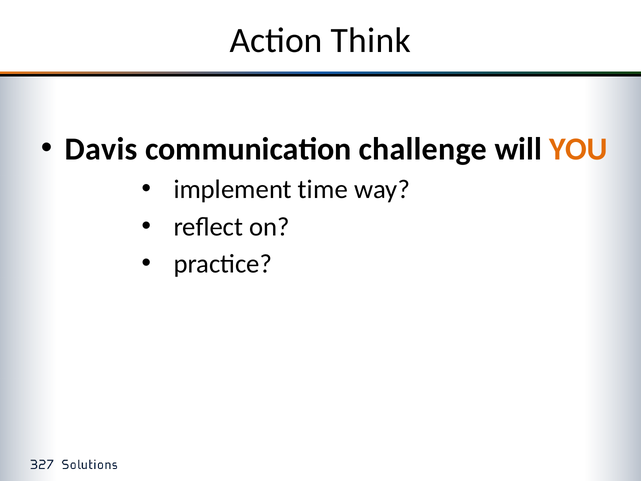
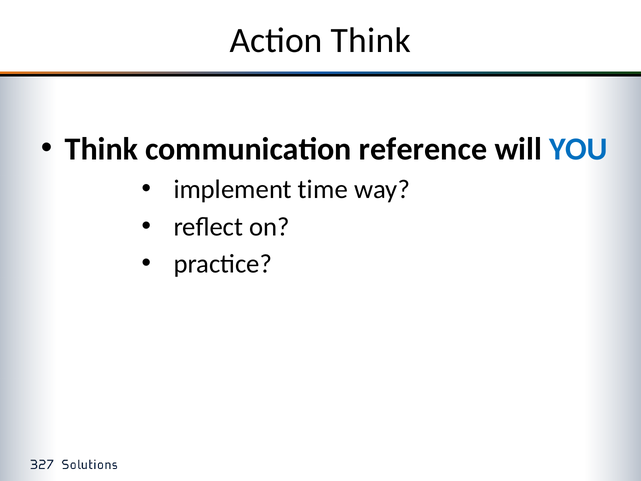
Davis: Davis -> Think (101, 149)
challenge: challenge -> reference (423, 149)
YOU colour: orange -> blue (578, 149)
